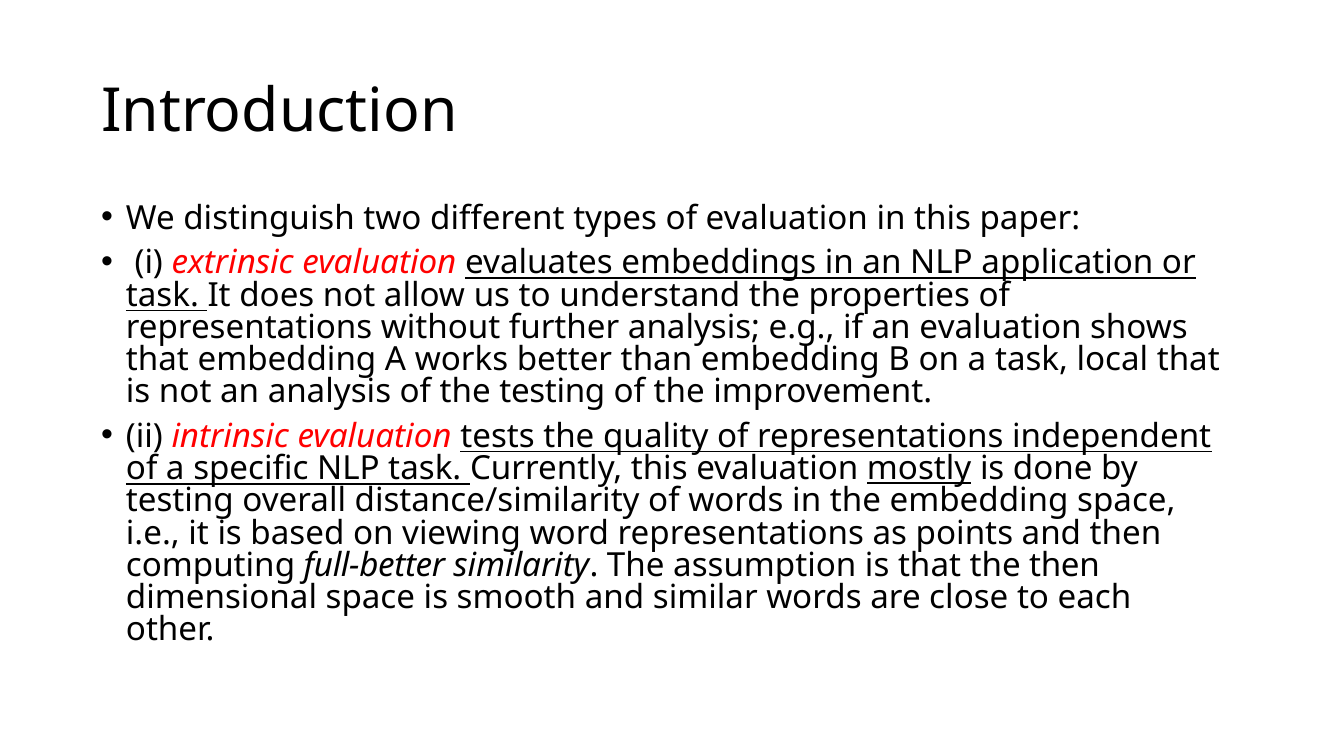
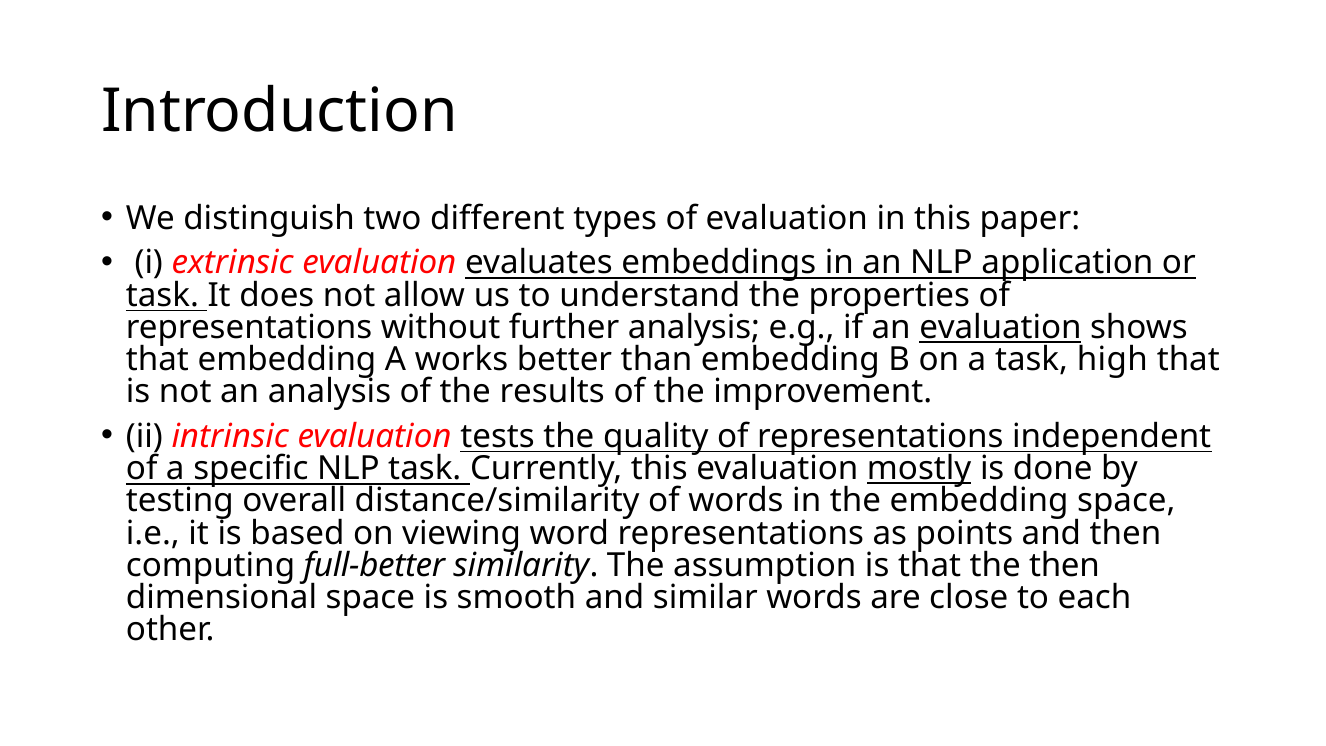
evaluation underline: none -> present (1000, 327)
local: local -> high (1112, 360)
the testing: testing -> results (552, 392)
